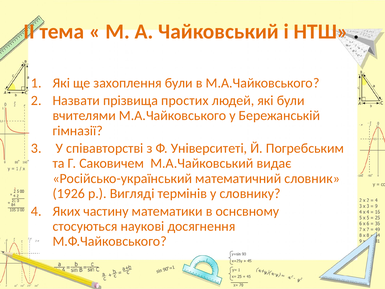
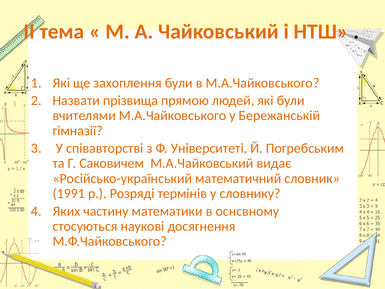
простих: простих -> прямою (185, 101)
1926: 1926 -> 1991 (69, 193)
Вигляді: Вигляді -> Розряді (132, 193)
